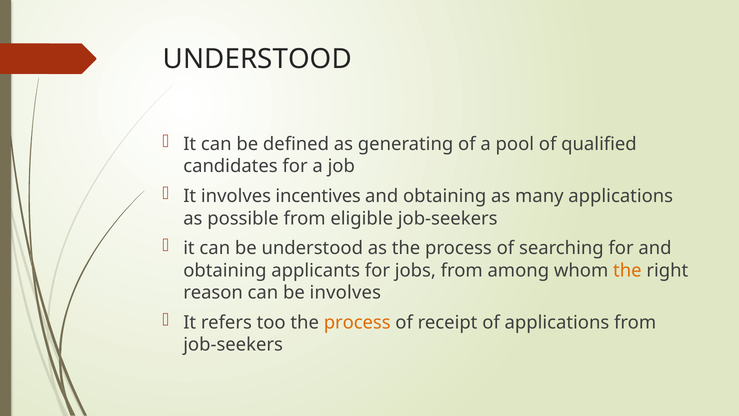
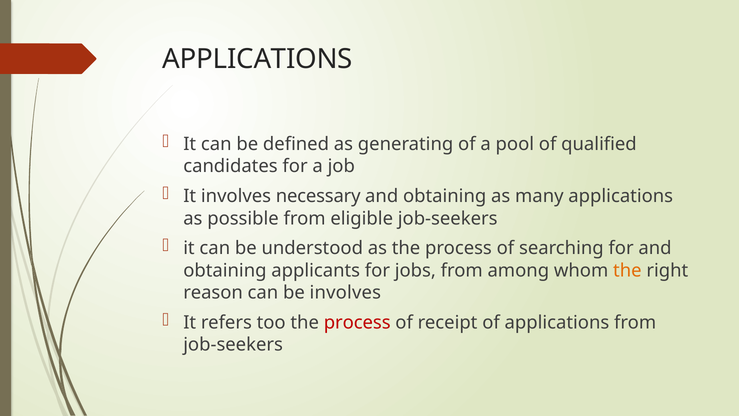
UNDERSTOOD: UNDERSTOOD -> APPLICATIONS (258, 59)
incentives: incentives -> necessary (318, 196)
process colour: orange -> red (357, 322)
